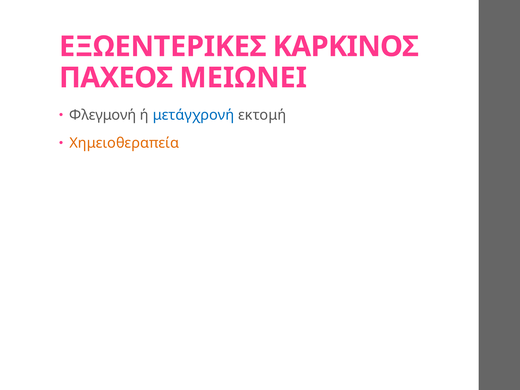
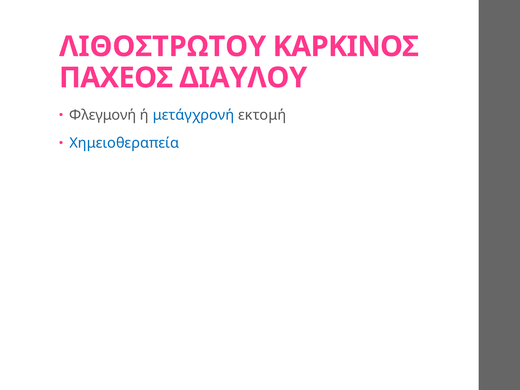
ΕΞΩΕΝΤΕΡΙΚΕΣ: ΕΞΩΕΝΤΕΡΙΚΕΣ -> ΛΙΘΟΣΤΡΩΤΟΥ (163, 47)
ΜΕΙΩΝΕΙ: ΜΕΙΩΝΕΙ -> ΔΙΑΥΛΟΥ (243, 78)
Χημειοθεραπεία colour: orange -> blue (124, 143)
